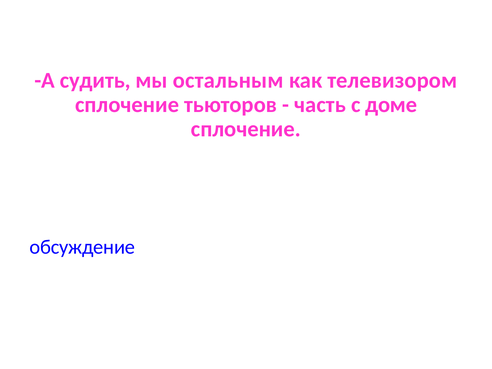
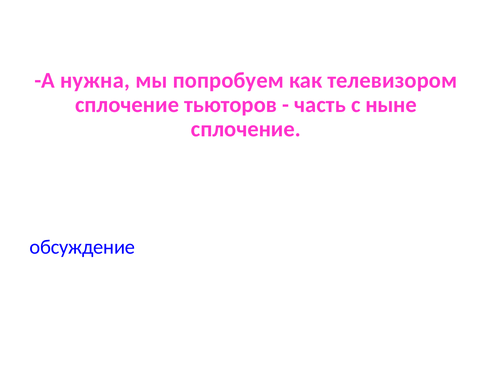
судить: судить -> нужна (95, 80)
остальным: остальным -> попробуем (228, 80)
доме: доме -> ныне (391, 105)
